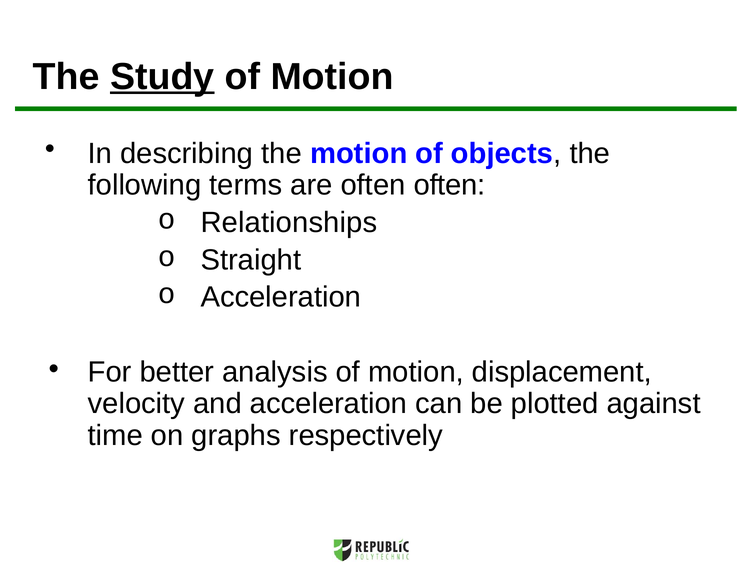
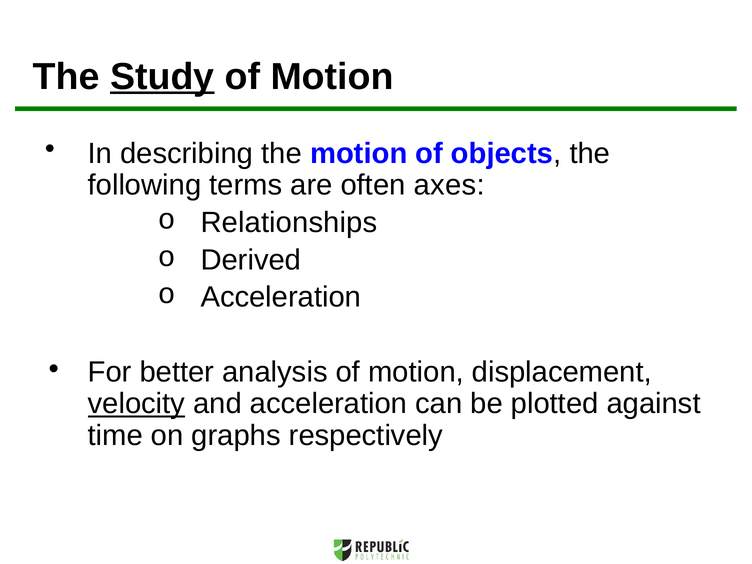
often often: often -> axes (449, 185)
Straight: Straight -> Derived (251, 260)
velocity underline: none -> present (136, 404)
